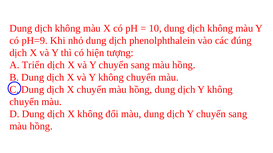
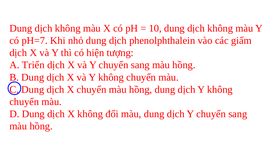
pH=9: pH=9 -> pH=7 (35, 41)
đúng: đúng -> giấm (241, 41)
